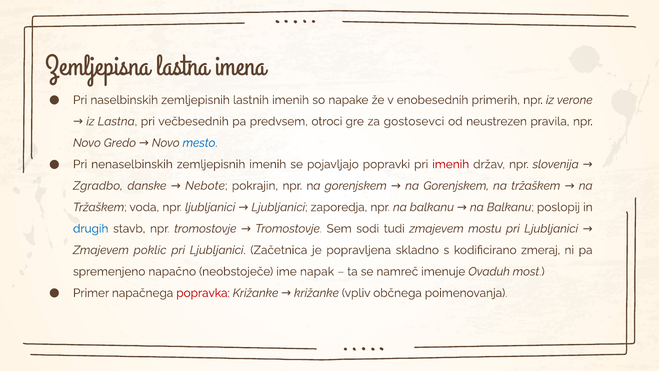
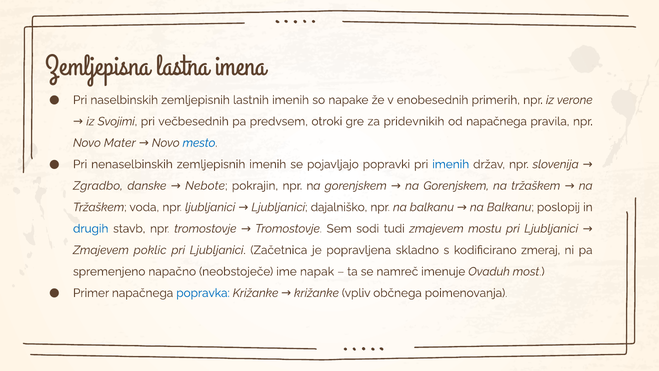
iz Lastna: Lastna -> Svojimi (116, 121)
otroci: otroci -> otroki (327, 121)
gostosevci: gostosevci -> pridevnikih (414, 121)
od neustrezen: neustrezen -> napačnega (497, 121)
Gredo: Gredo -> Mater (120, 143)
imenih colour: red -> blue (451, 164)
zaporedja: zaporedja -> dajalniško (339, 207)
popravka colour: red -> blue (203, 293)
